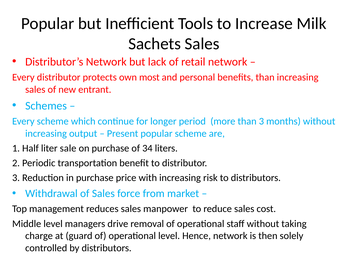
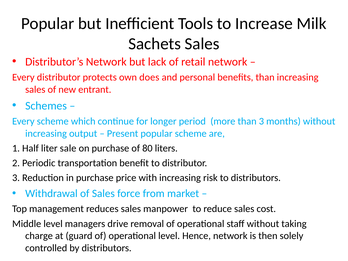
most: most -> does (149, 77)
34: 34 -> 80 (147, 148)
